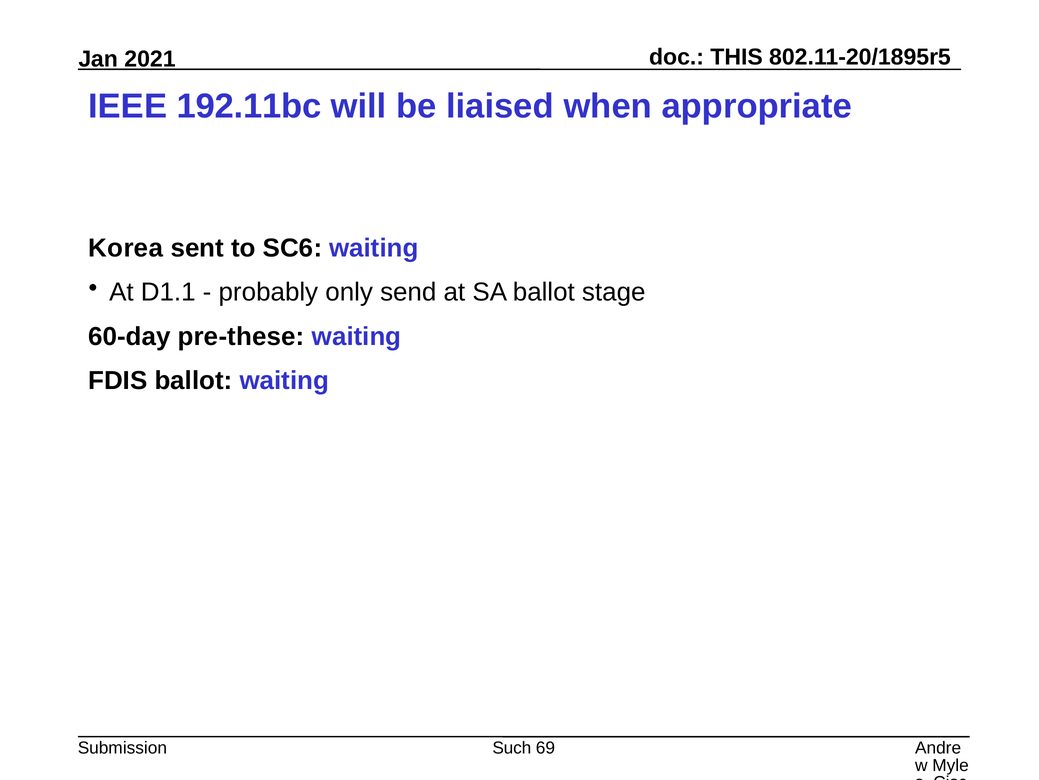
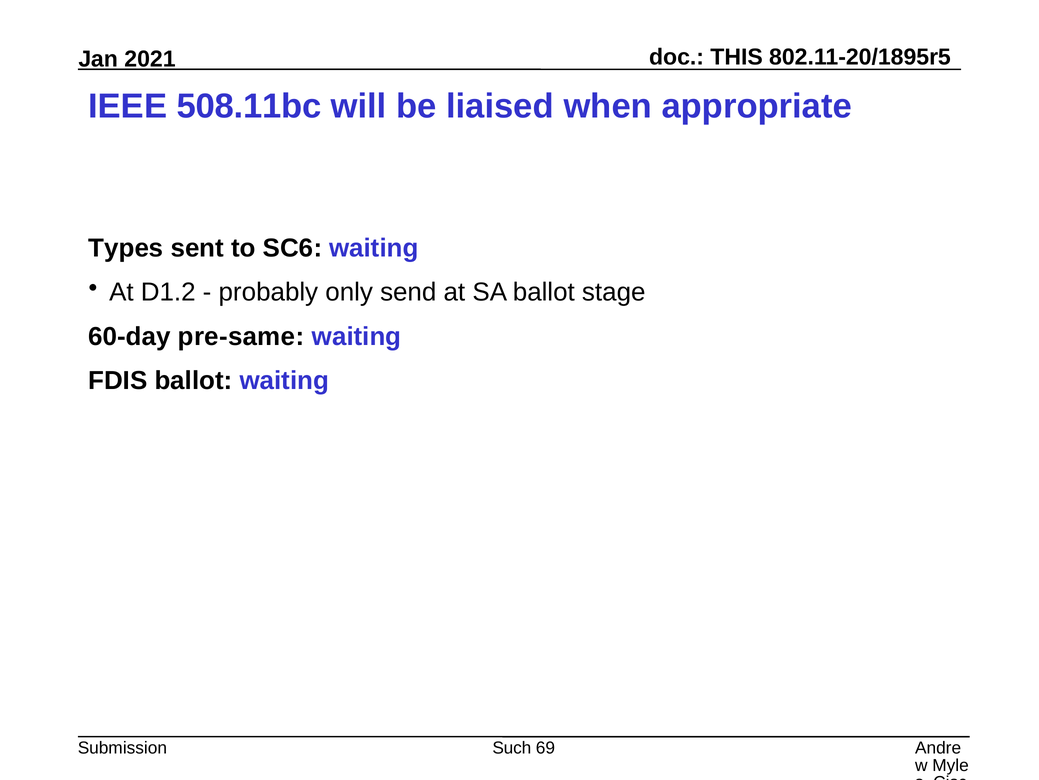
192.11bc: 192.11bc -> 508.11bc (249, 106)
Korea: Korea -> Types (126, 248)
D1.1: D1.1 -> D1.2 (168, 292)
pre-these: pre-these -> pre-same (241, 336)
